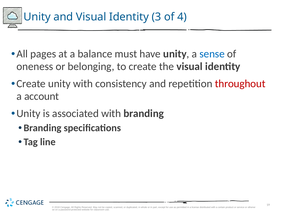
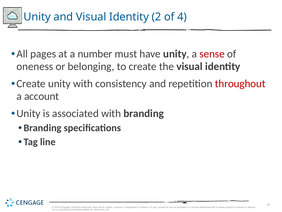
3: 3 -> 2 (156, 17)
balance: balance -> number (95, 54)
sense colour: blue -> red (212, 54)
